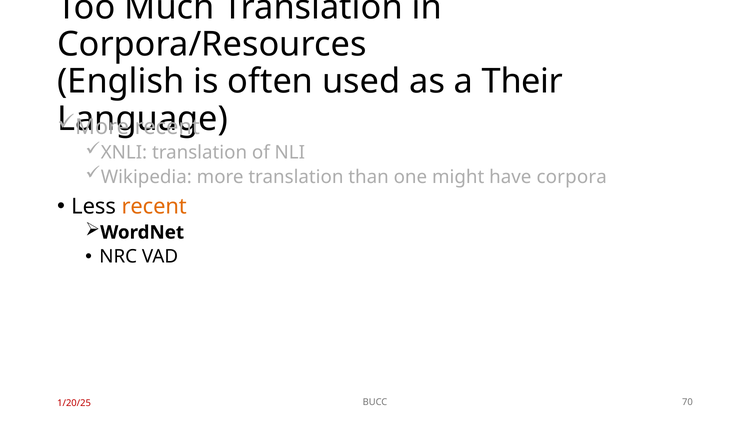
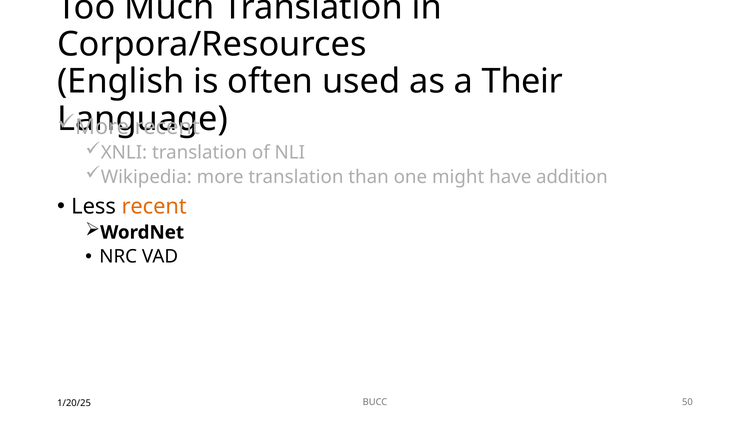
corpora: corpora -> addition (572, 177)
70: 70 -> 50 (687, 402)
1/20/25 colour: red -> black (74, 403)
